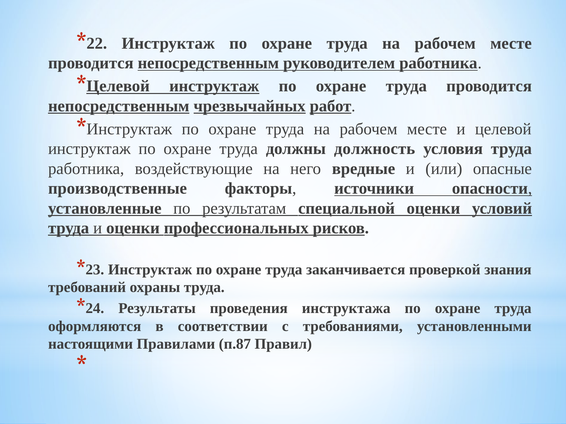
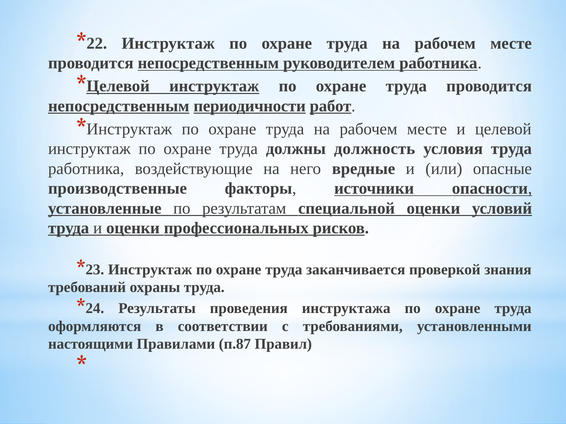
чрезвычайных: чрезвычайных -> периодичности (250, 106)
